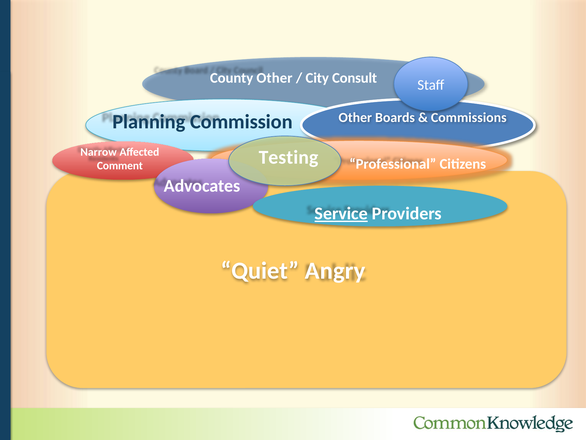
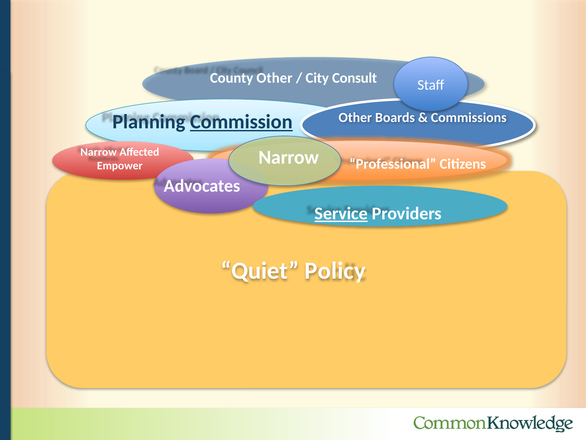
Commission underline: none -> present (241, 122)
Testing: Testing -> Narrow (289, 157)
Comment: Comment -> Empower (120, 165)
Angry: Angry -> Policy (335, 270)
